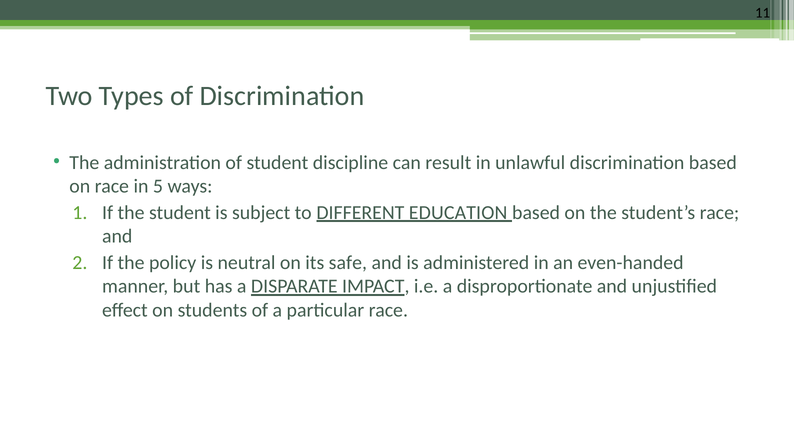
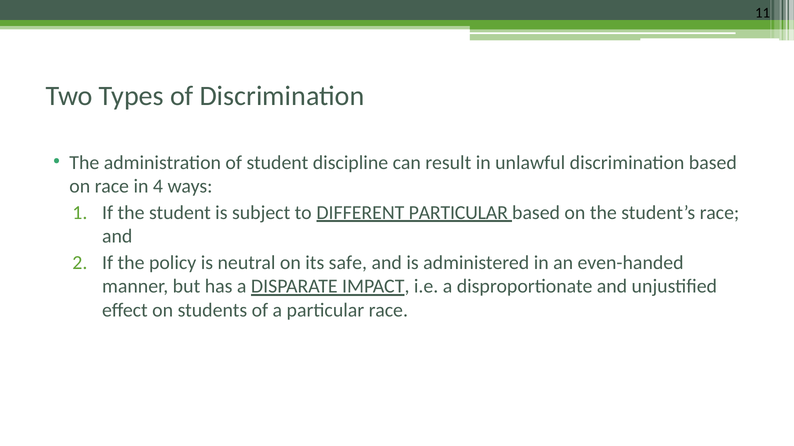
5: 5 -> 4 (158, 187)
DIFFERENT EDUCATION: EDUCATION -> PARTICULAR (458, 213)
